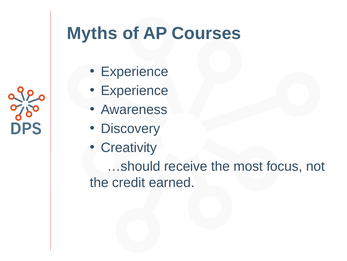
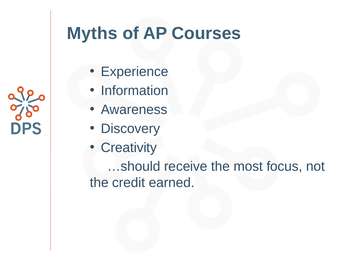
Experience: Experience -> Information (135, 90)
